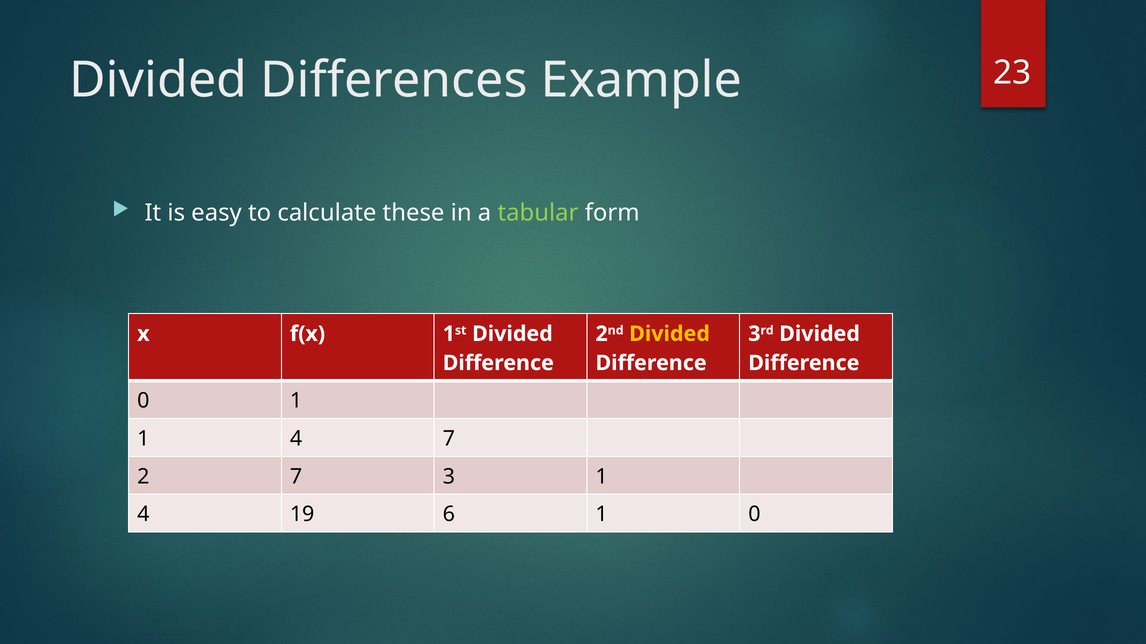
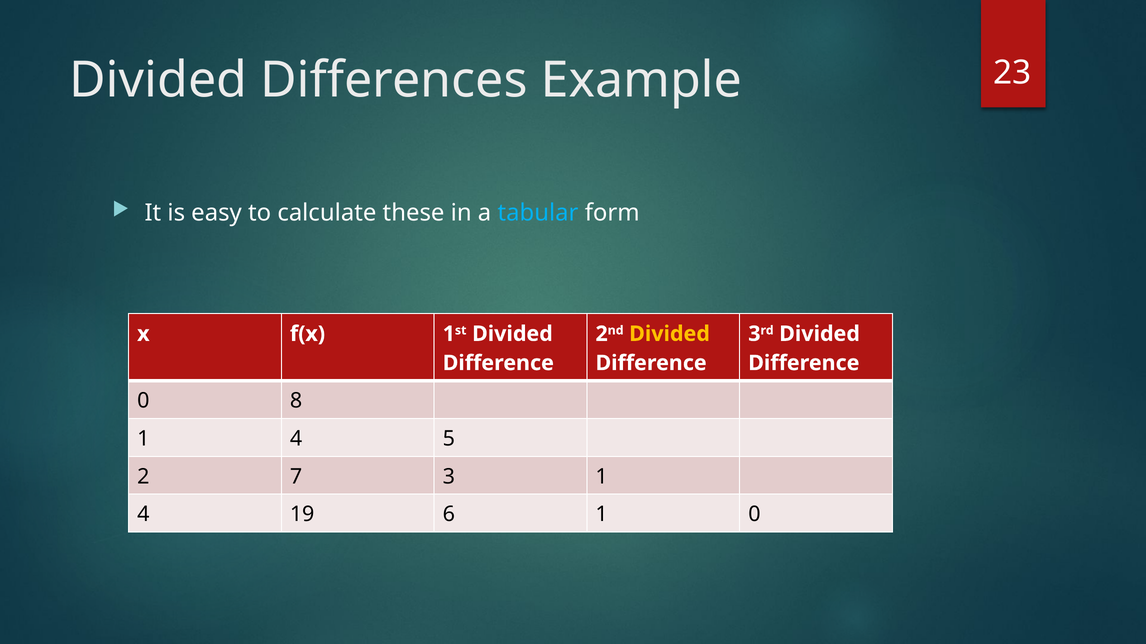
tabular colour: light green -> light blue (538, 213)
0 1: 1 -> 8 (296, 401)
4 7: 7 -> 5 (449, 439)
